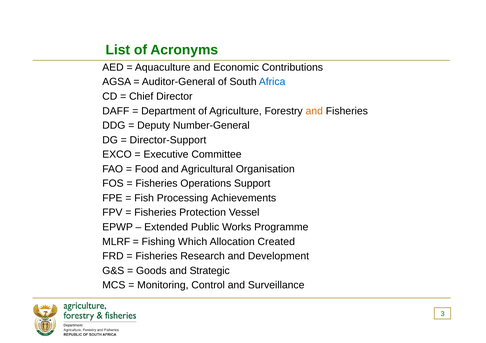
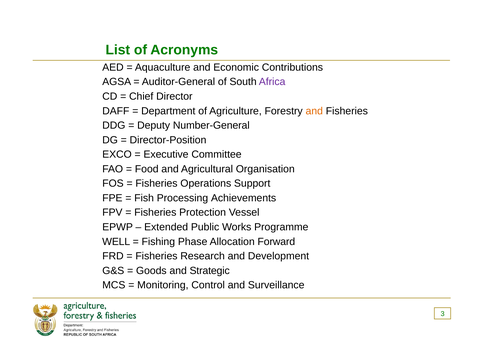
Africa colour: blue -> purple (272, 82)
Director-Support: Director-Support -> Director-Position (168, 140)
MLRF: MLRF -> WELL (116, 242)
Which: Which -> Phase (193, 242)
Created: Created -> Forward (276, 242)
